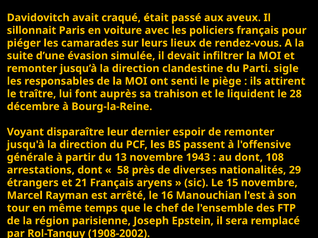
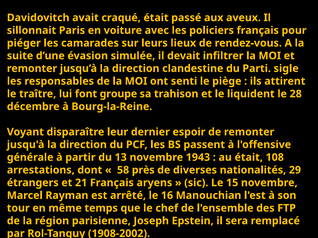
auprès: auprès -> groupe (118, 94)
au dont: dont -> était (249, 158)
